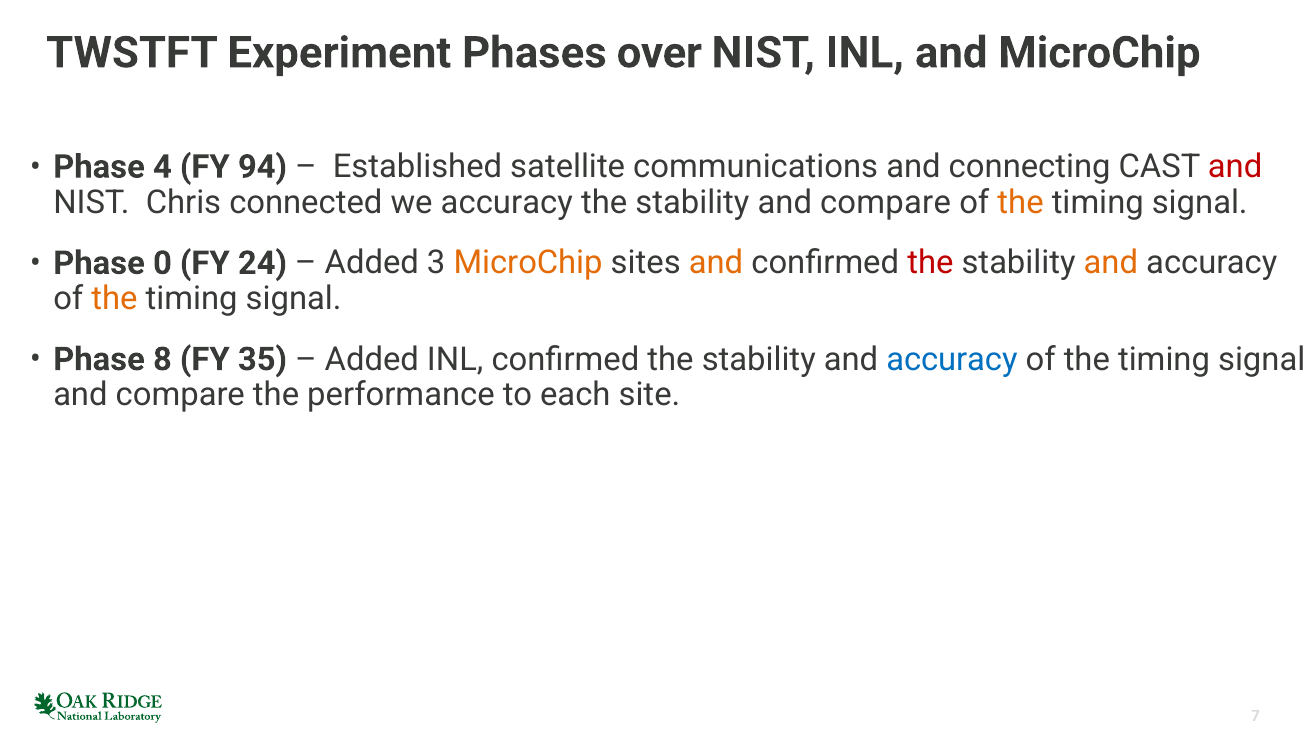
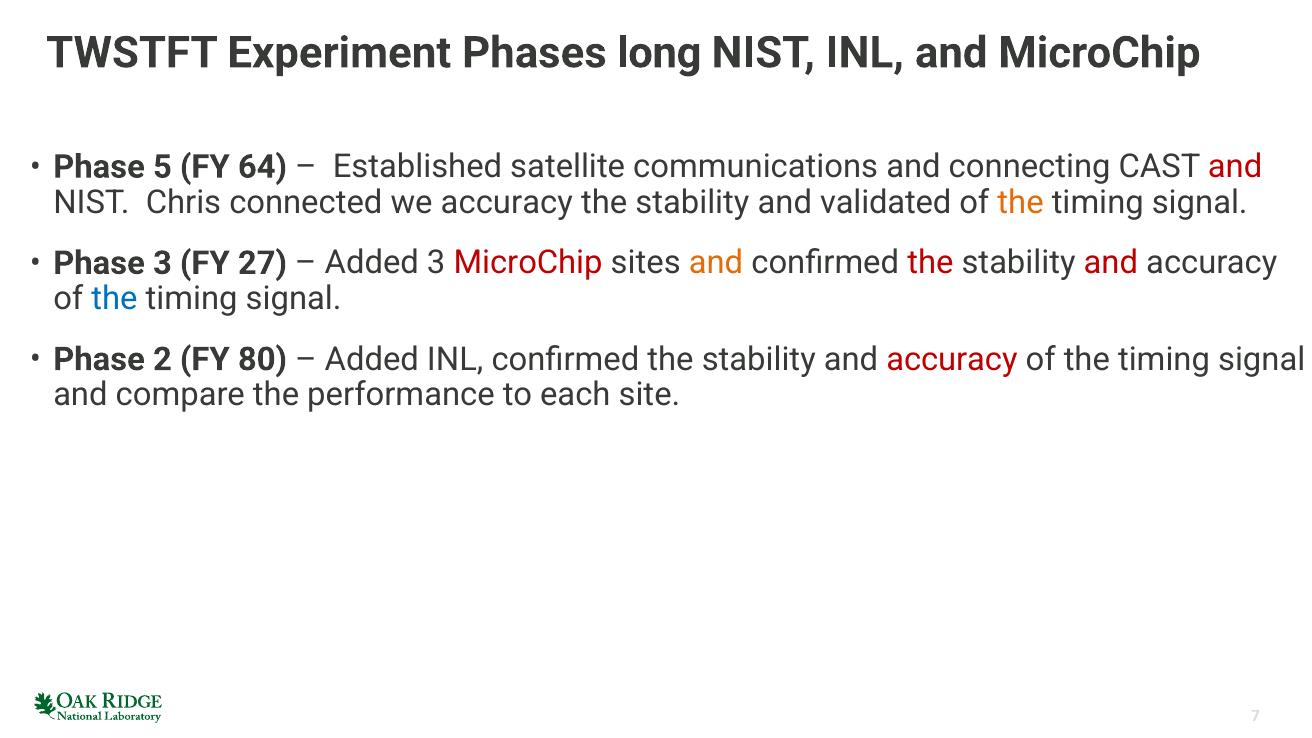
over: over -> long (659, 53)
4: 4 -> 5 (162, 167)
94: 94 -> 64 (262, 167)
stability and compare: compare -> validated (886, 202)
Phase 0: 0 -> 3 (162, 263)
24: 24 -> 27 (262, 263)
MicroChip colour: orange -> red (528, 263)
and colour: orange -> red (1111, 263)
the colour: orange -> blue (114, 299)
8: 8 -> 2 (162, 359)
35: 35 -> 80 (262, 359)
accuracy colour: blue -> red (952, 359)
